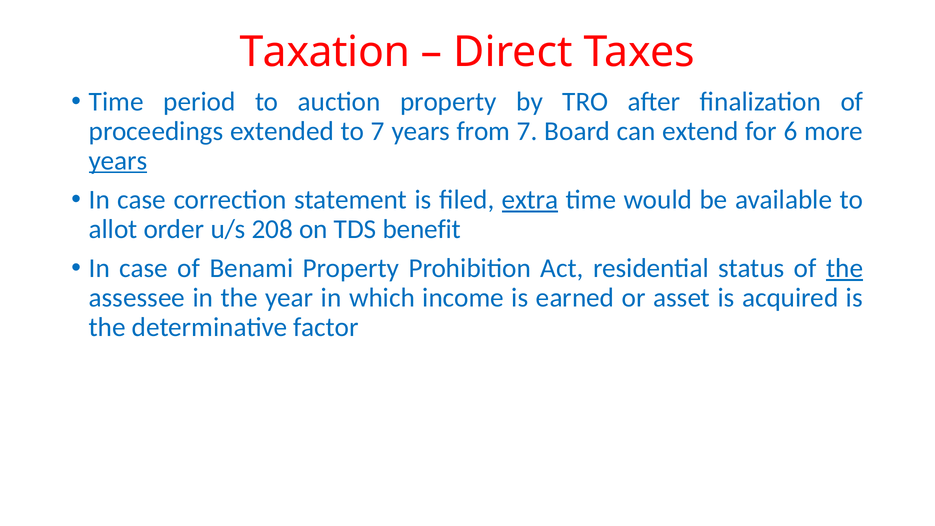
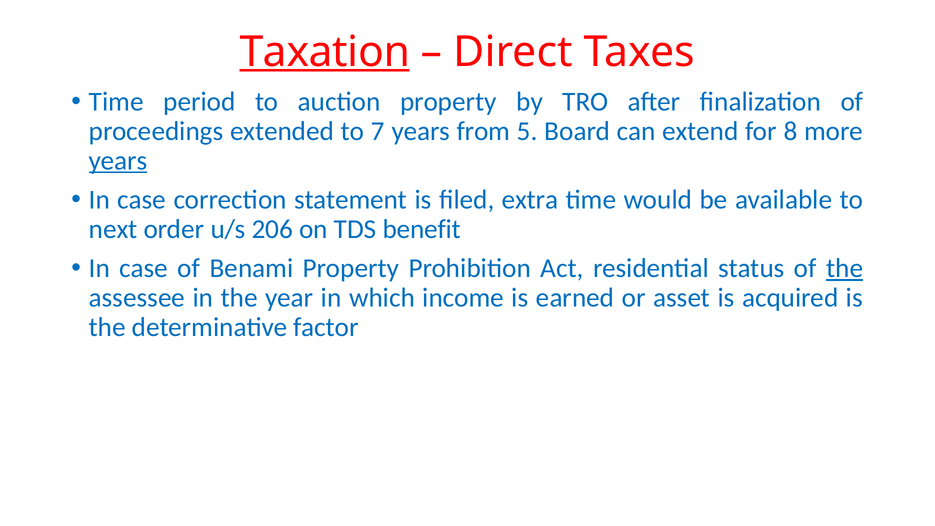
Taxation underline: none -> present (325, 52)
from 7: 7 -> 5 (527, 131)
6: 6 -> 8 (791, 131)
extra underline: present -> none (530, 200)
allot: allot -> next (113, 229)
208: 208 -> 206 (272, 229)
